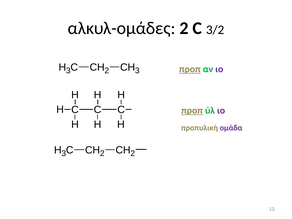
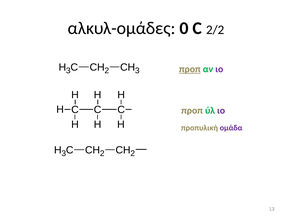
αλκυλ-ομάδες 2: 2 -> 0 (184, 28)
3/2: 3/2 -> 2/2 (215, 30)
προπ underline: present -> none (192, 111)
